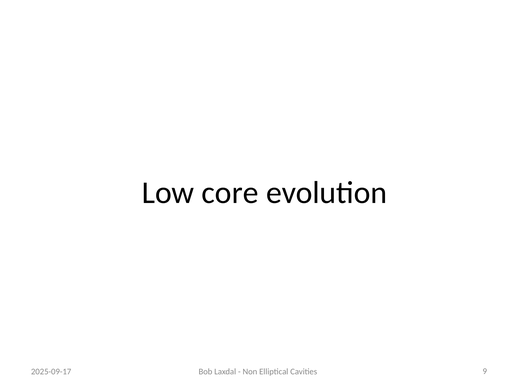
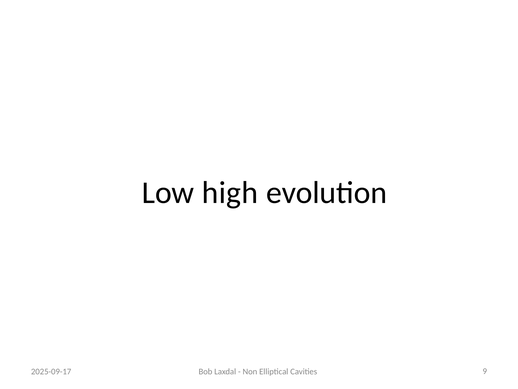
core: core -> high (230, 193)
